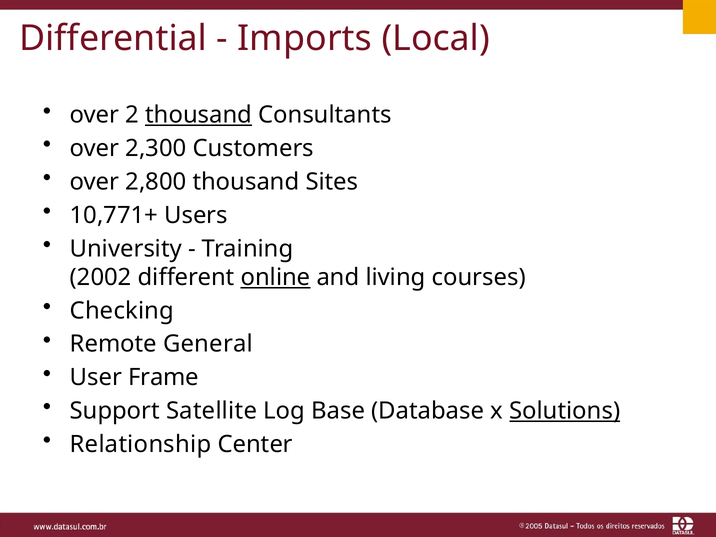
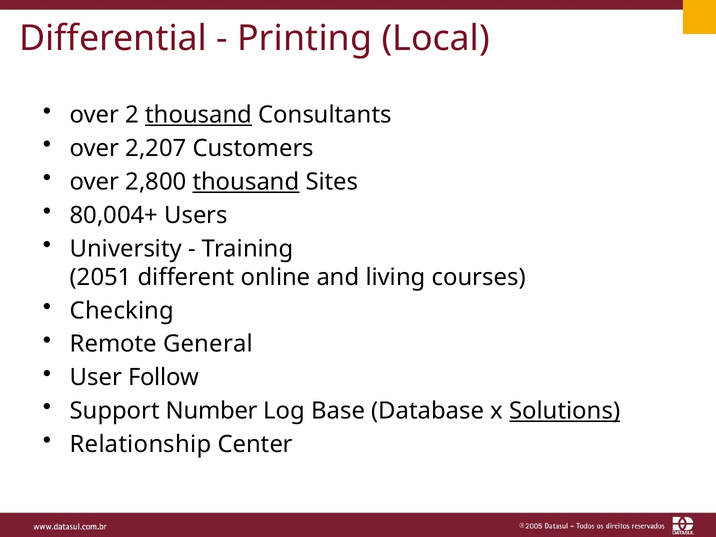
Imports: Imports -> Printing (305, 38)
2,300: 2,300 -> 2,207 (156, 148)
thousand underline: none -> present (246, 182)
10,771+: 10,771+ -> 80,004+ (114, 215)
2002: 2002 -> 2051 (101, 277)
online underline: present -> none (276, 277)
Frame: Frame -> Follow (164, 378)
Satellite: Satellite -> Number (212, 411)
